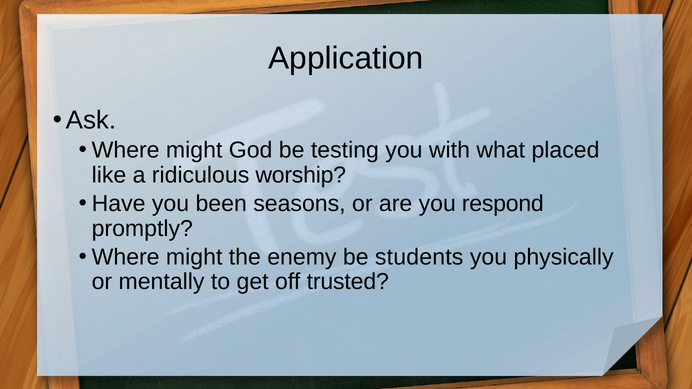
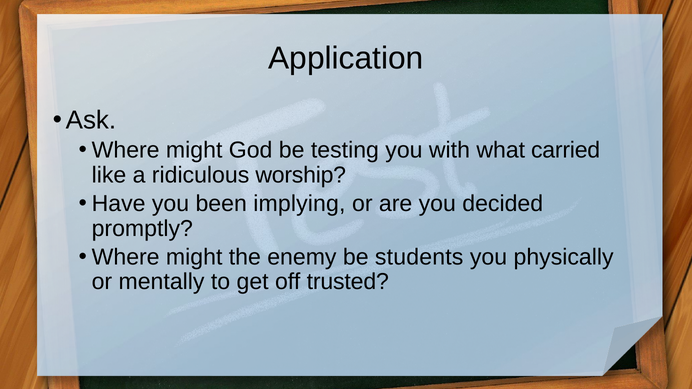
placed: placed -> carried (566, 150)
seasons: seasons -> implying (299, 204)
respond: respond -> decided (503, 204)
